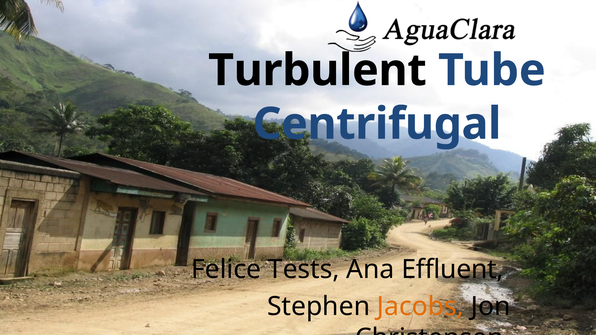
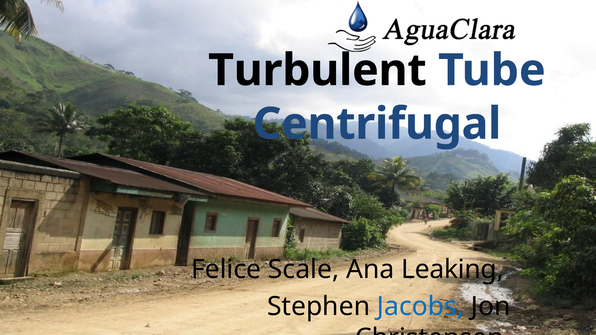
Tests: Tests -> Scale (304, 270)
Effluent: Effluent -> Leaking (452, 270)
Jacobs colour: orange -> blue (420, 307)
